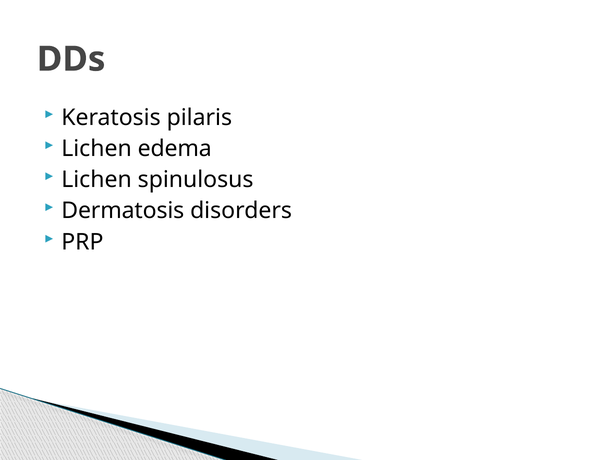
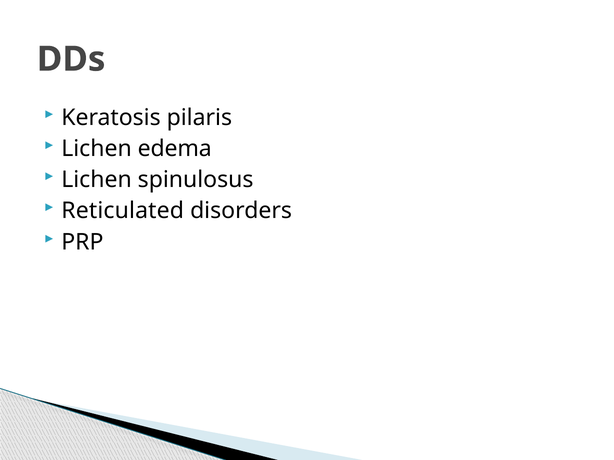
Dermatosis: Dermatosis -> Reticulated (123, 211)
